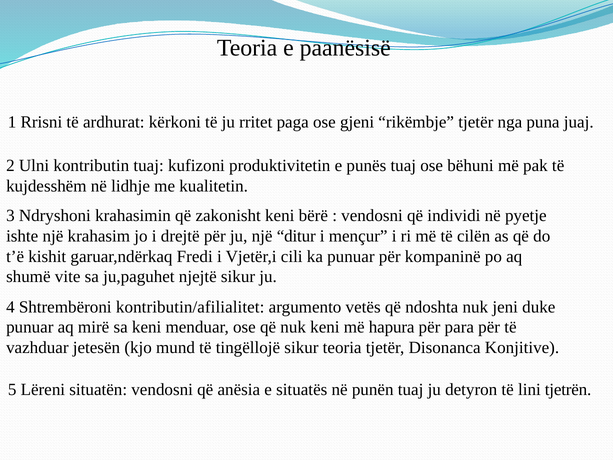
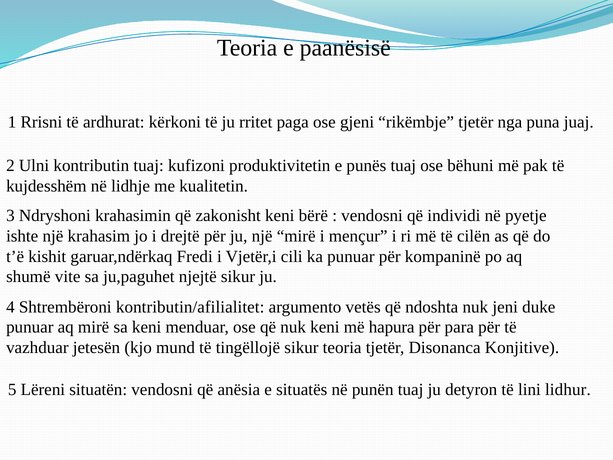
një ditur: ditur -> mirë (296, 236)
tjetrën: tjetrën -> lidhur (568, 389)
